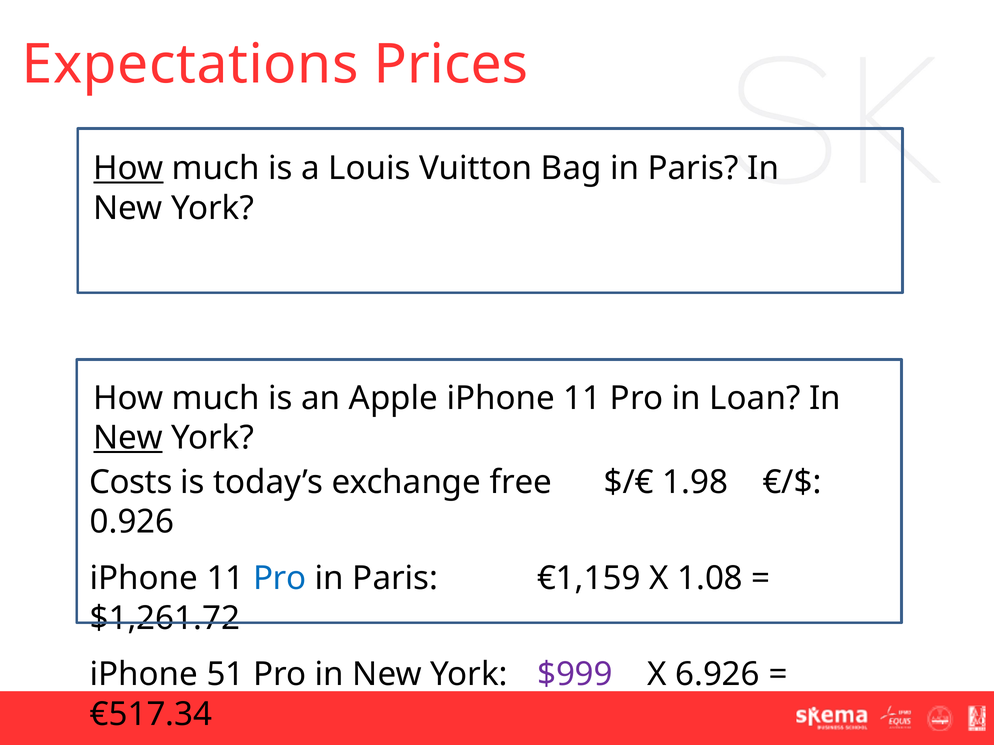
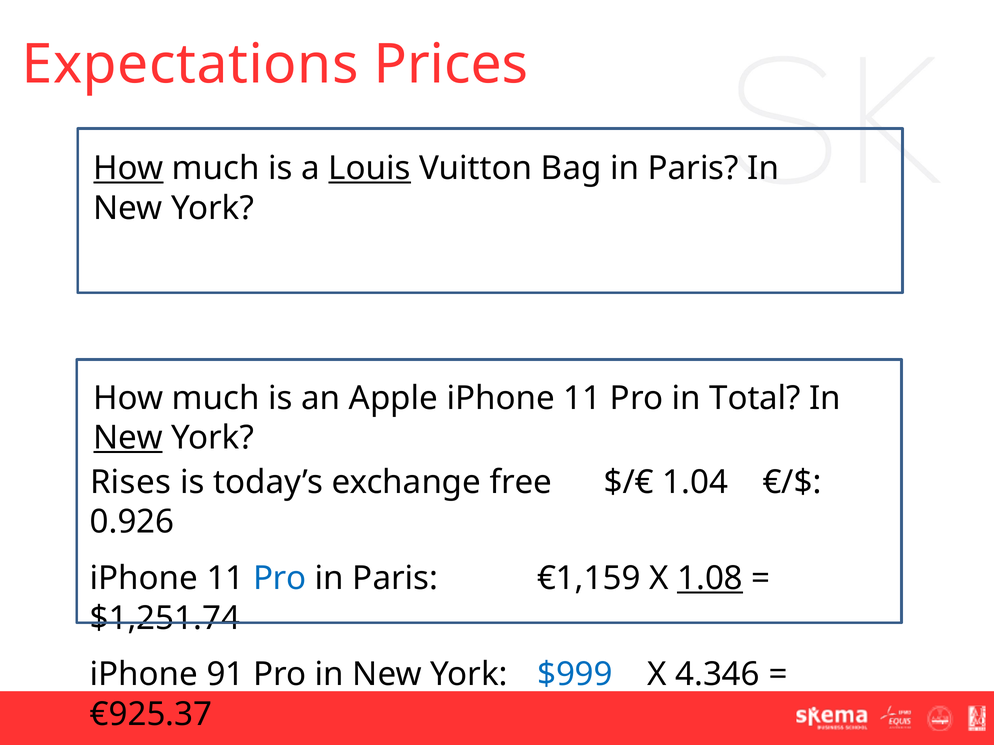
Louis underline: none -> present (370, 169)
Loan: Loan -> Total (755, 399)
Costs: Costs -> Rises (130, 483)
1.98: 1.98 -> 1.04 (695, 483)
1.08 underline: none -> present (710, 579)
$1,261.72: $1,261.72 -> $1,251.74 (165, 618)
51: 51 -> 91 (225, 675)
$999 colour: purple -> blue (575, 675)
6.926: 6.926 -> 4.346 (718, 675)
€517.34: €517.34 -> €925.37 (151, 715)
